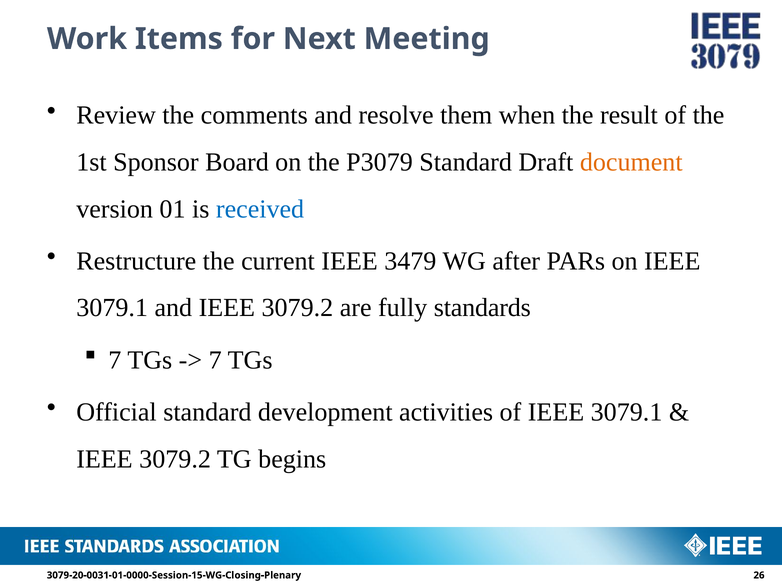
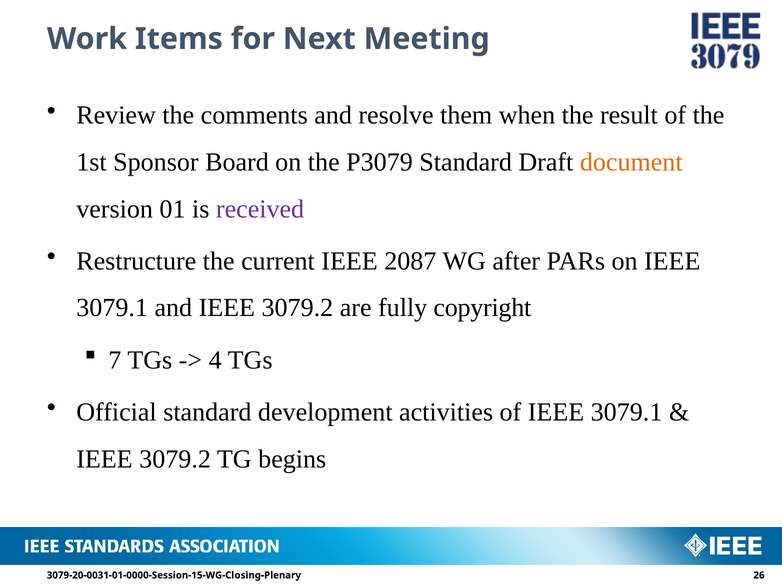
received colour: blue -> purple (260, 209)
3479: 3479 -> 2087 (410, 261)
standards: standards -> copyright (482, 308)
7: 7 -> 4 (215, 360)
